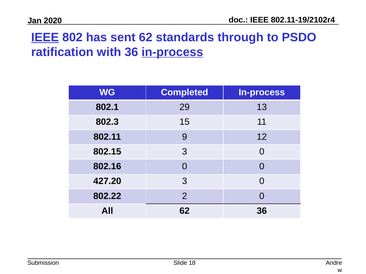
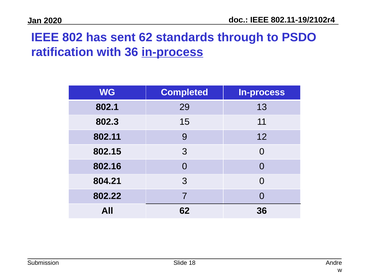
IEEE underline: present -> none (45, 37)
427.20: 427.20 -> 804.21 (107, 182)
2: 2 -> 7 (185, 196)
